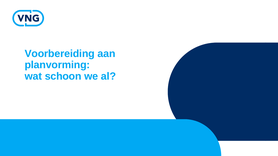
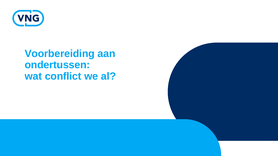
planvorming: planvorming -> ondertussen (57, 65)
schoon: schoon -> conflict (63, 76)
